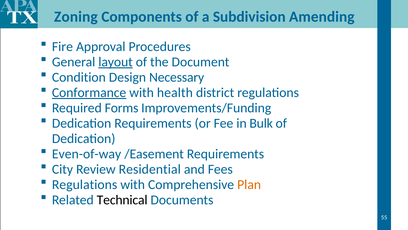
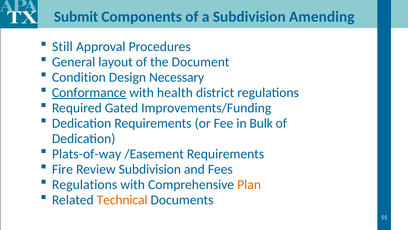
Zoning: Zoning -> Submit (76, 17)
Fire: Fire -> Still (62, 47)
layout underline: present -> none (116, 62)
Forms: Forms -> Gated (122, 108)
Even-of-way: Even-of-way -> Plats-of-way (87, 154)
City: City -> Fire (62, 169)
Review Residential: Residential -> Subdivision (150, 169)
Technical colour: black -> orange (122, 200)
